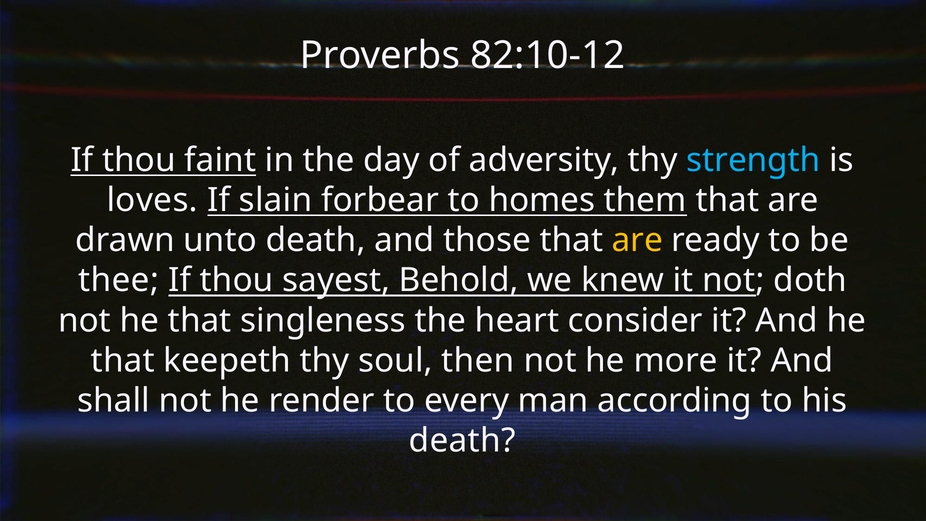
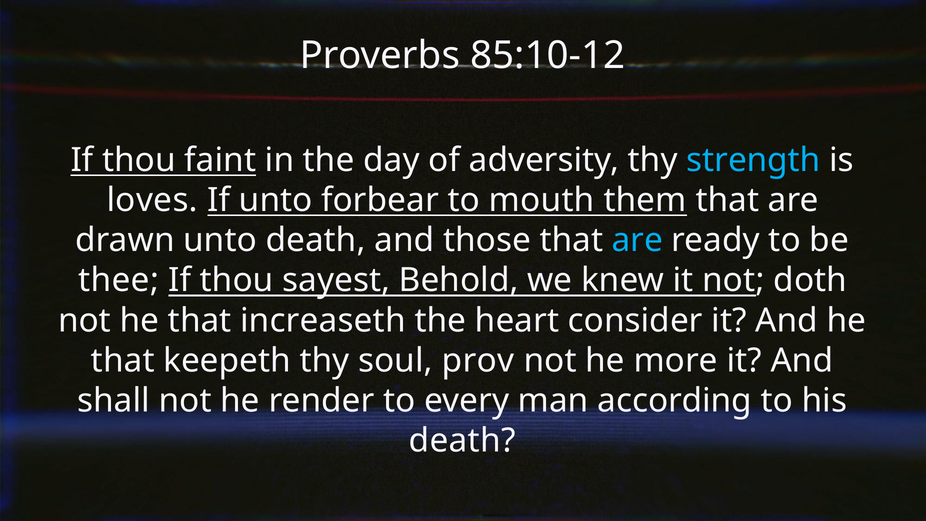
82:10-12: 82:10-12 -> 85:10-12 (548, 55)
If slain: slain -> unto (276, 200)
homes: homes -> mouth (542, 200)
are colour: yellow -> light blue (637, 240)
singleness: singleness -> increaseth (323, 320)
then: then -> prov (478, 361)
